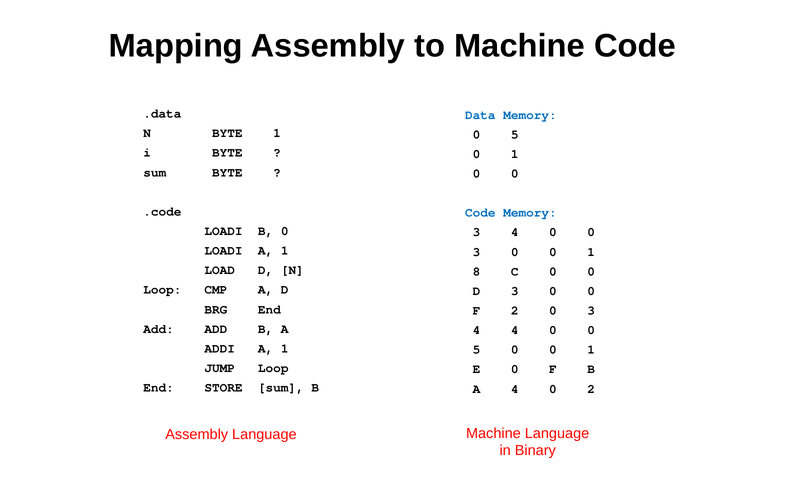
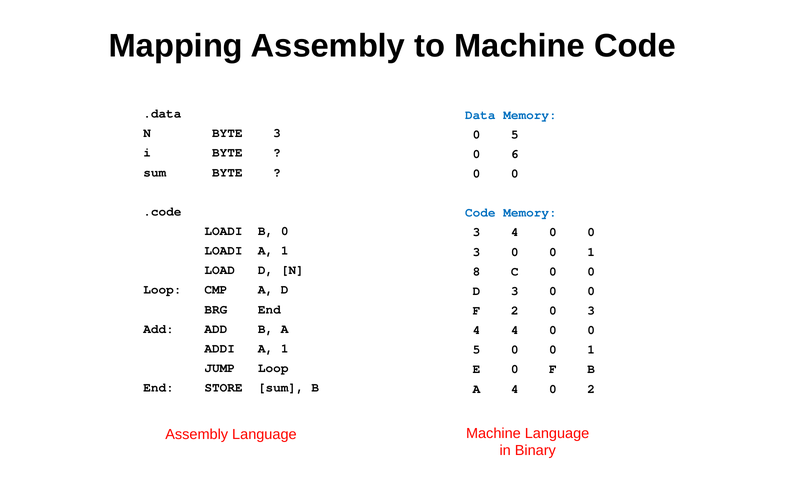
BYTE 1: 1 -> 3 (277, 133)
1: 1 -> 6 (515, 154)
